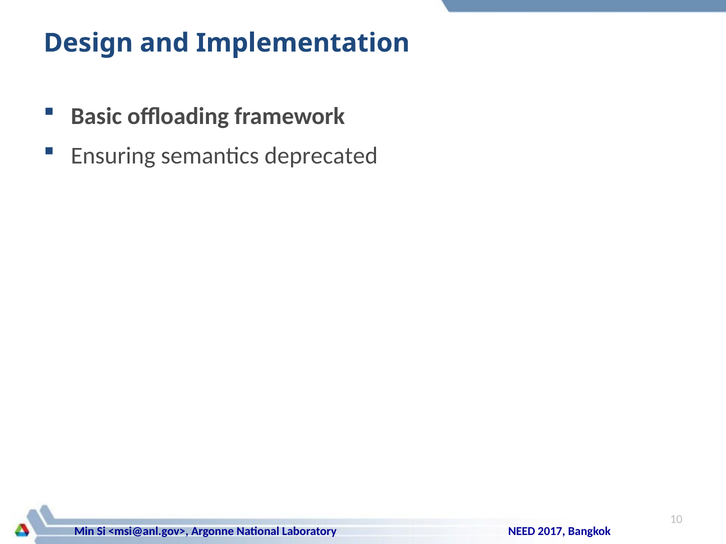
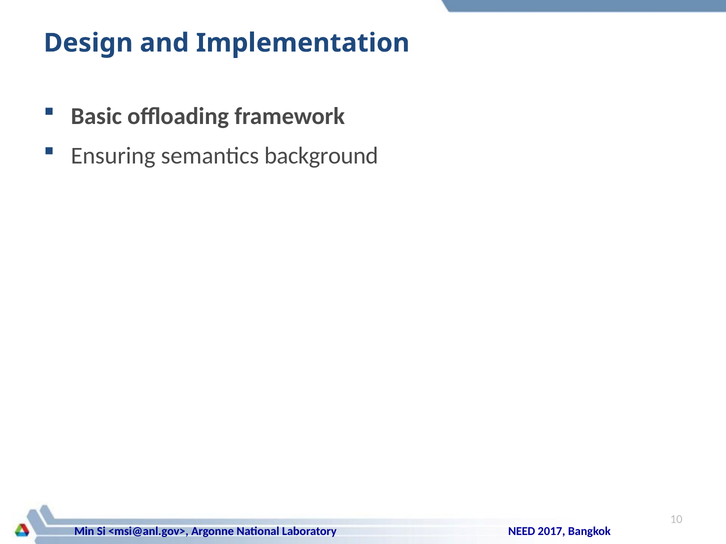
deprecated: deprecated -> background (321, 156)
